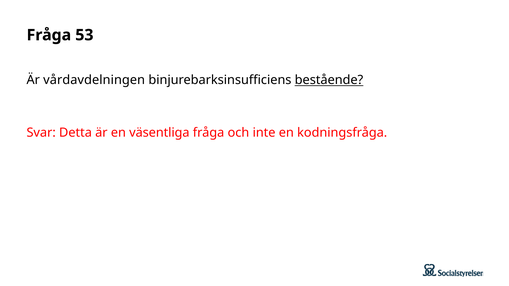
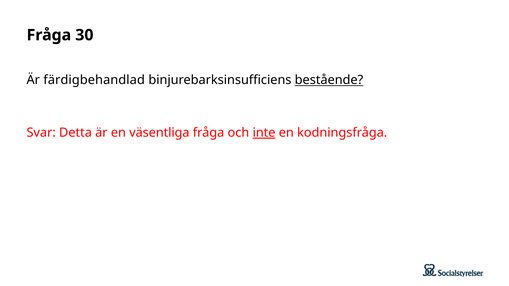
53: 53 -> 30 (84, 35)
vårdavdelningen: vårdavdelningen -> färdigbehandlad (94, 80)
inte underline: none -> present (264, 133)
